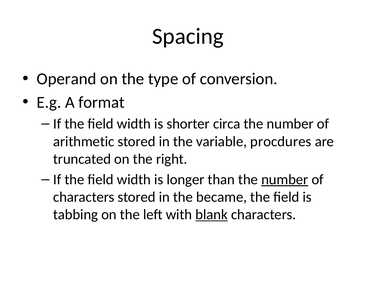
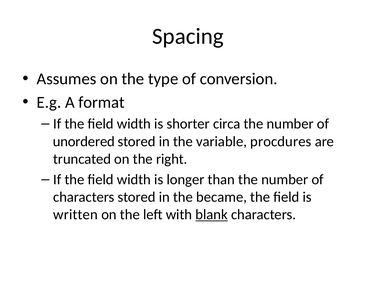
Operand: Operand -> Assumes (67, 79)
arithmetic: arithmetic -> unordered (84, 141)
number underline: present -> none (285, 179)
tabbing: tabbing -> written (75, 215)
